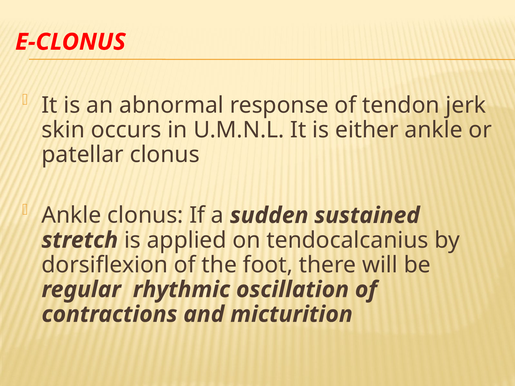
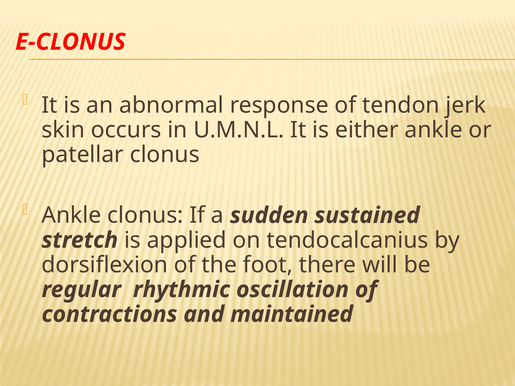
micturition: micturition -> maintained (292, 315)
